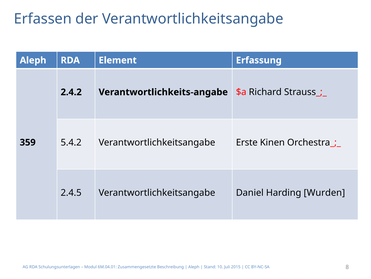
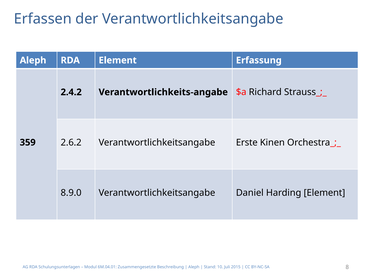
5.4.2: 5.4.2 -> 2.6.2 (71, 142)
2.4.5: 2.4.5 -> 8.9.0 (71, 192)
Harding Wurden: Wurden -> Element (324, 192)
